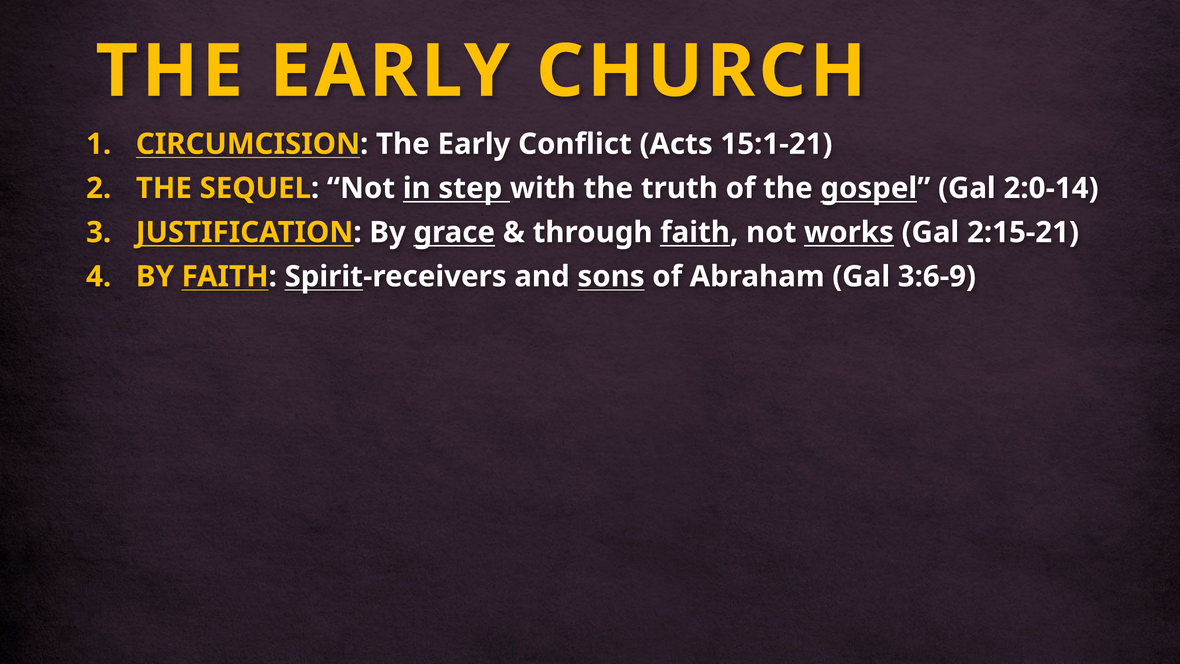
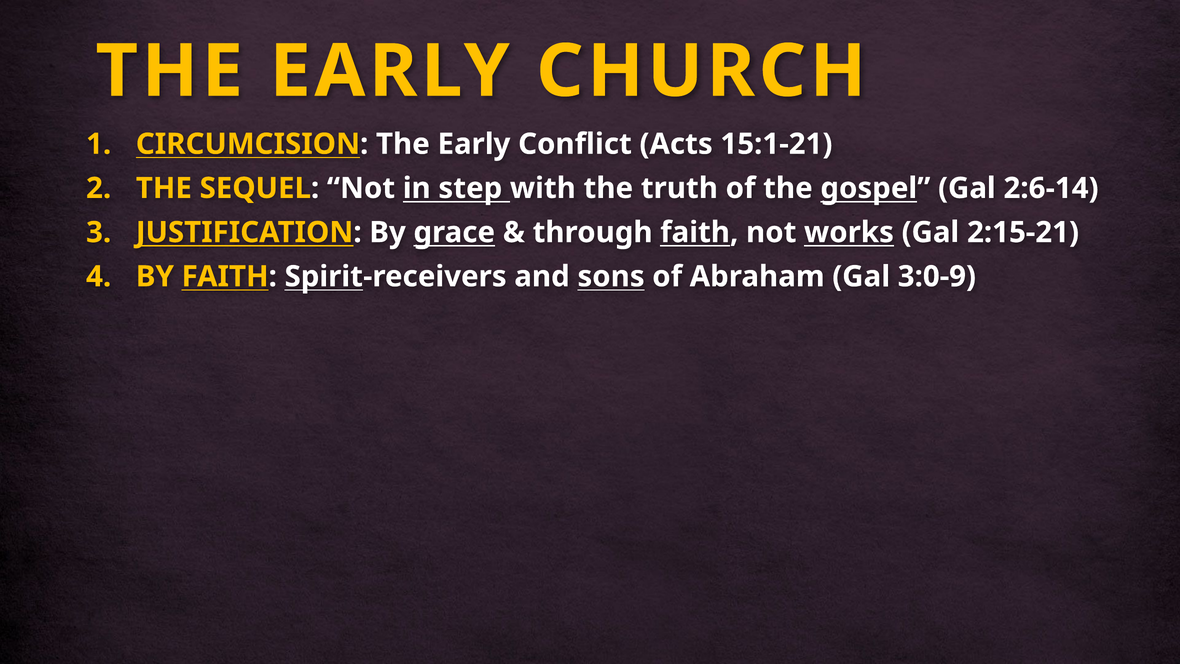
2:0-14: 2:0-14 -> 2:6-14 (1051, 188)
3:6-9: 3:6-9 -> 3:0-9 (937, 276)
